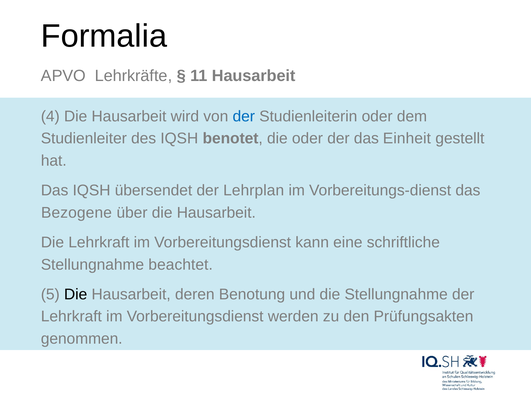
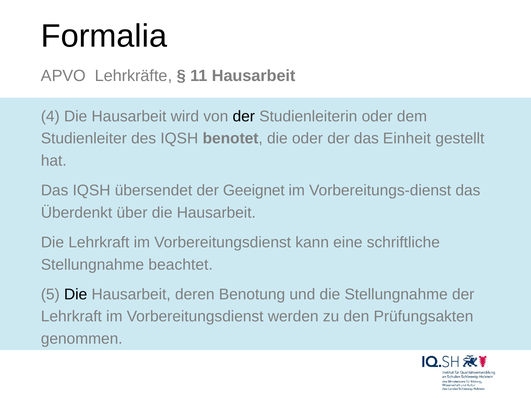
der colour: blue -> black (244, 116)
Lehrplan: Lehrplan -> Geeignet (254, 191)
Bezogene: Bezogene -> Überdenkt (77, 213)
